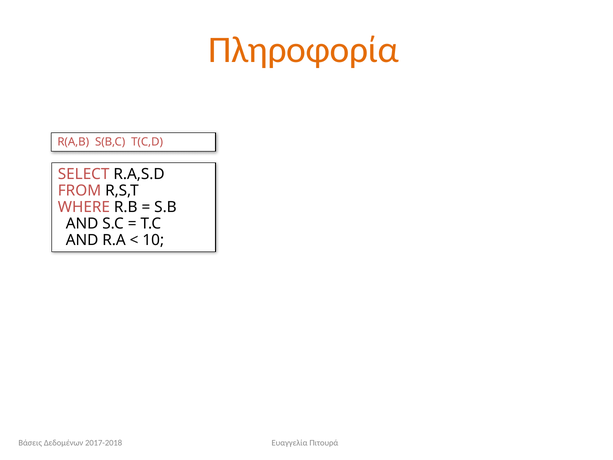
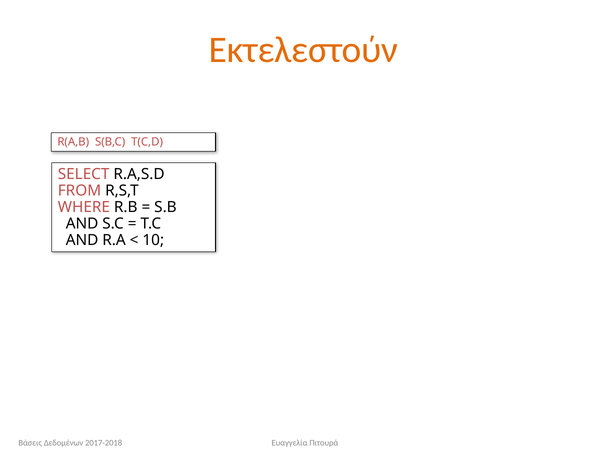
Πληροφορία: Πληροφορία -> Εκτελεστούν (303, 50)
